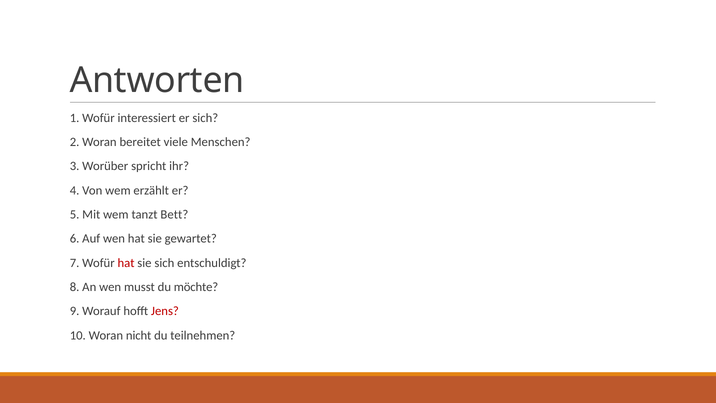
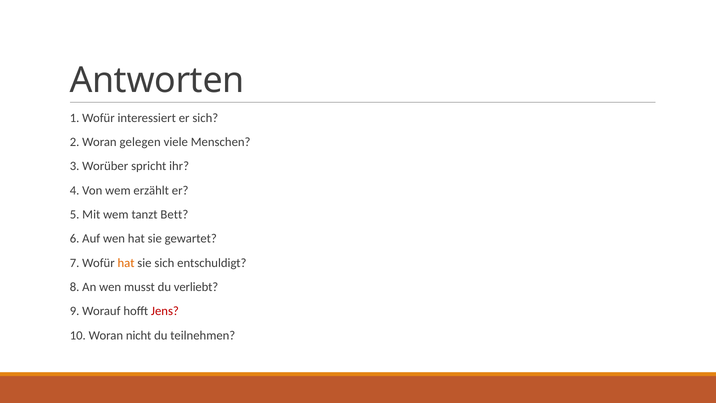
bereitet: bereitet -> gelegen (140, 142)
hat colour: red -> orange (126, 263)
möchte: möchte -> verliebt (196, 287)
